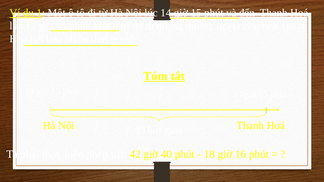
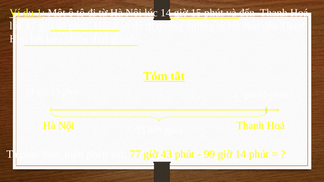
42: 42 -> 77 (135, 155)
40: 40 -> 43 (166, 155)
18: 18 -> 99 (209, 155)
giờ 16: 16 -> 14 (241, 155)
